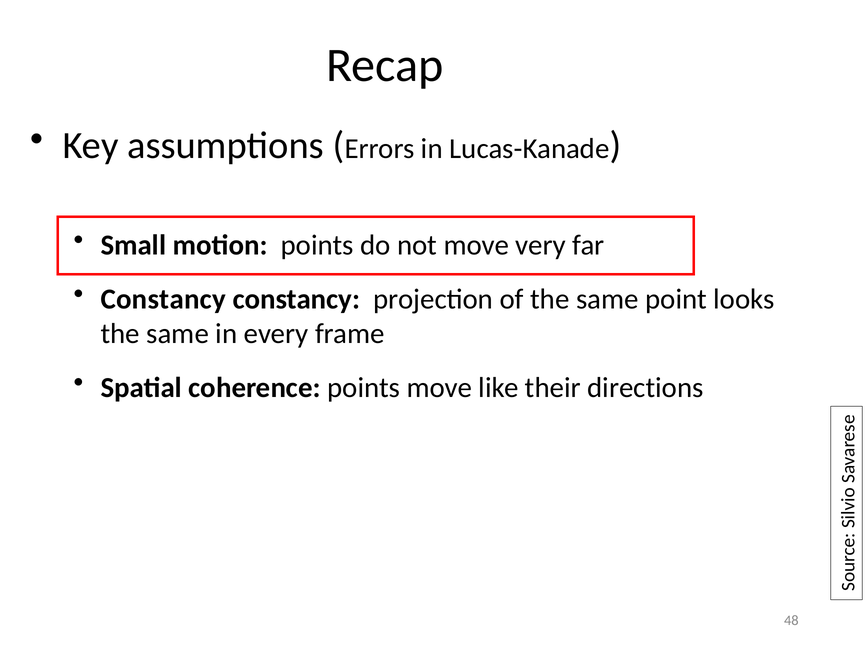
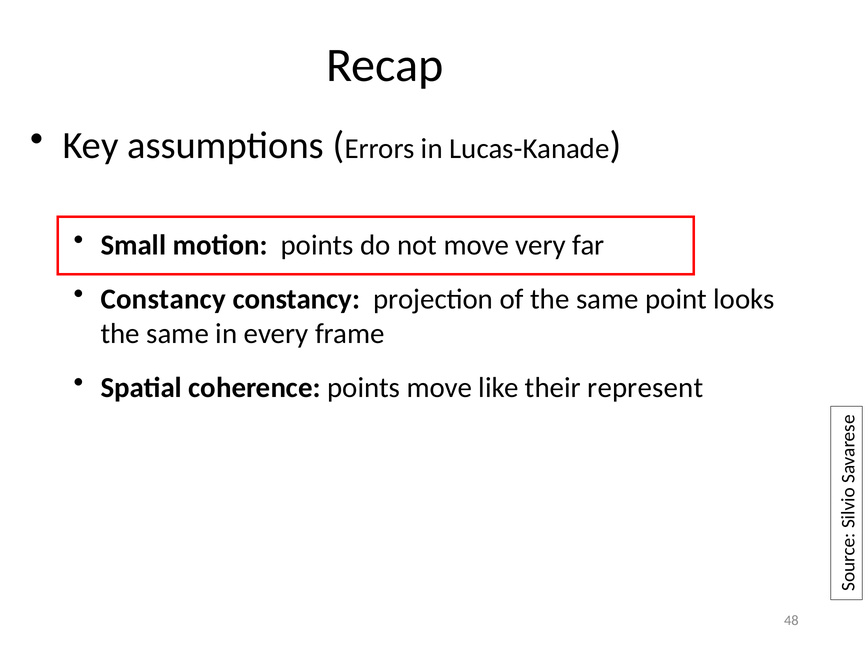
directions: directions -> represent (645, 388)
